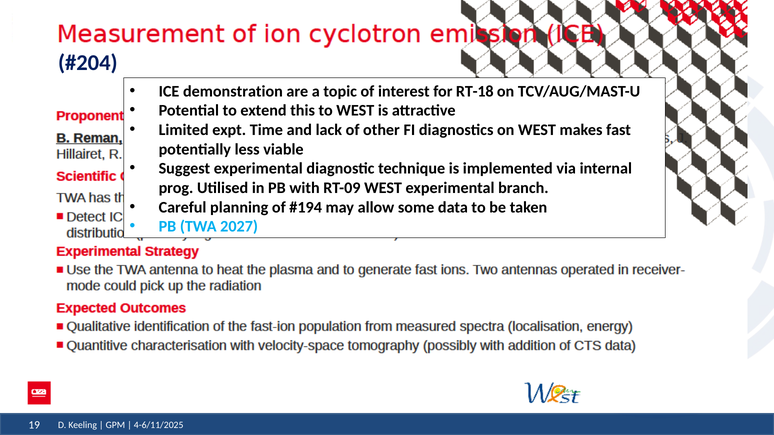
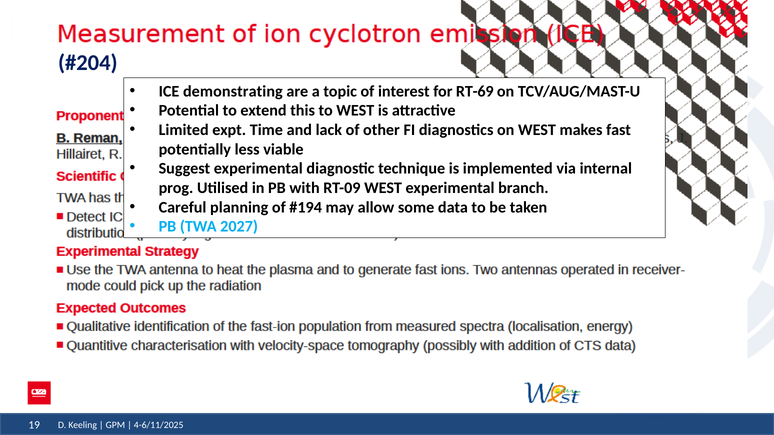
demonstration: demonstration -> demonstrating (233, 91)
RT-18: RT-18 -> RT-69 (475, 91)
